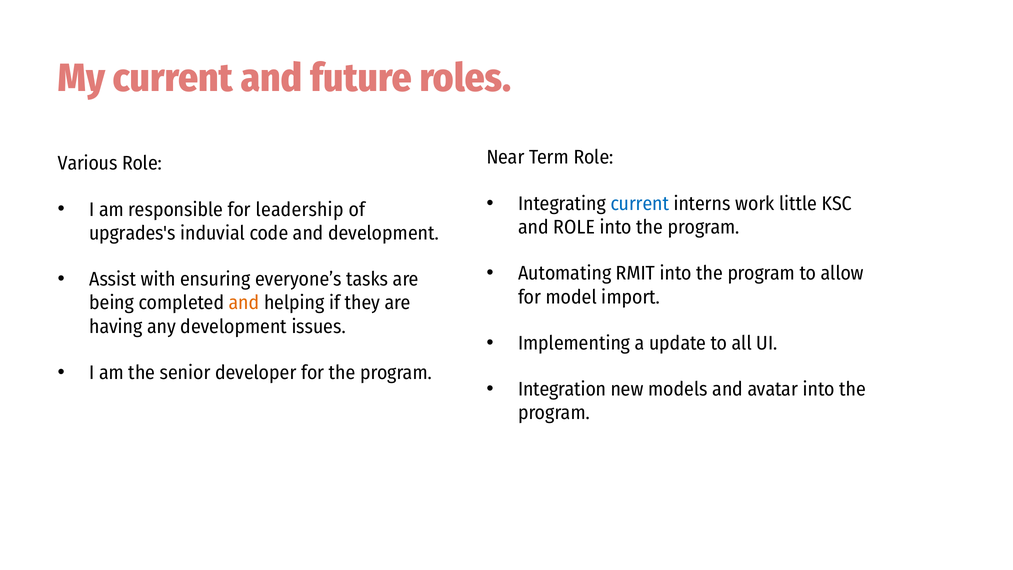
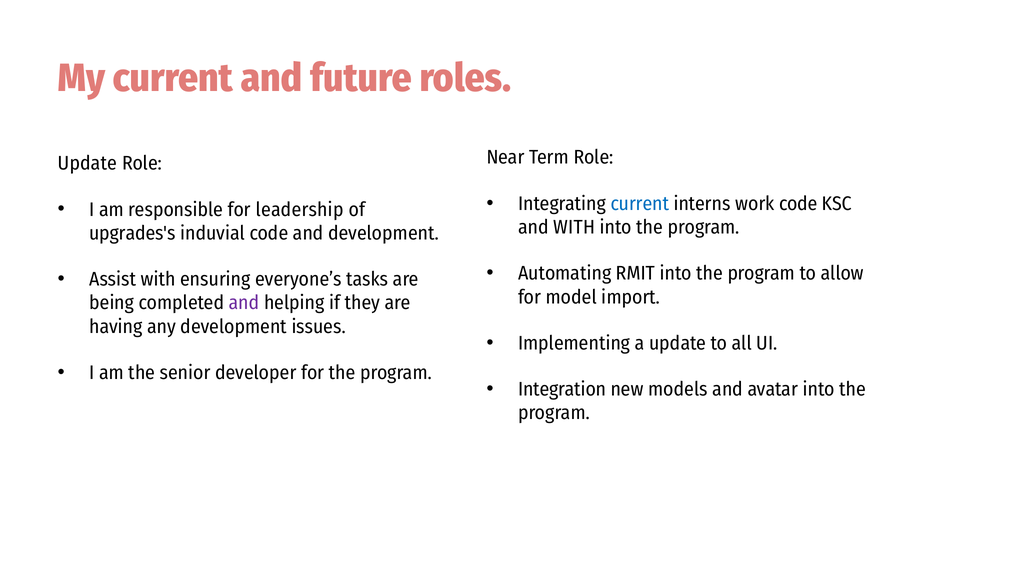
Various: Various -> Update (87, 163)
work little: little -> code (798, 203)
and ROLE: ROLE -> WITH (574, 227)
and colour: orange -> purple (244, 303)
